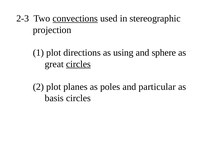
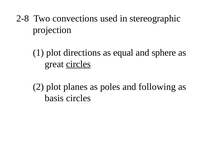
2-3: 2-3 -> 2-8 (23, 19)
convections underline: present -> none (75, 19)
using: using -> equal (123, 53)
particular: particular -> following (157, 87)
